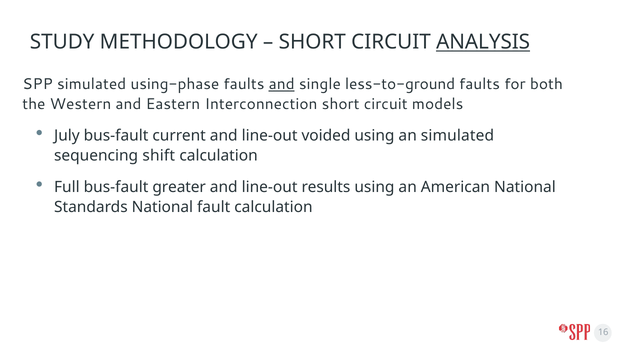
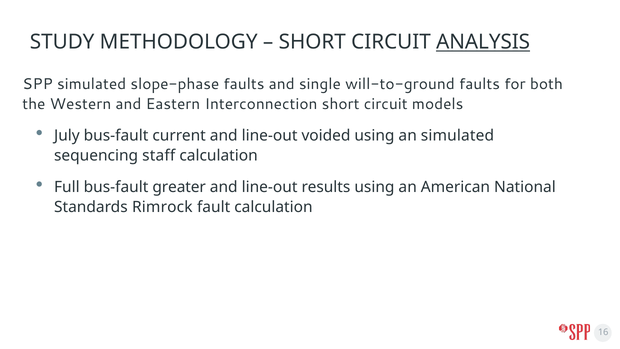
using-phase: using-phase -> slope-phase (175, 84)
and underline: present -> none (282, 84)
less-to-ground: less-to-ground -> will-to-ground (400, 84)
shift: shift -> staff (159, 155)
Standards National: National -> Rimrock (162, 207)
